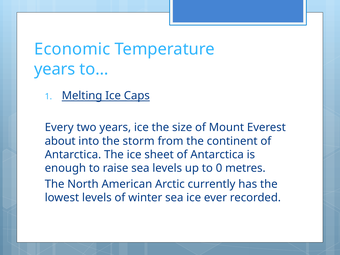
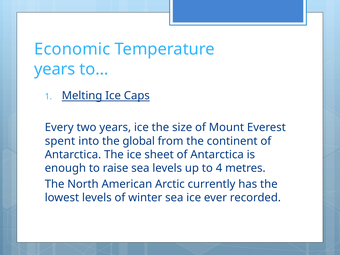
about: about -> spent (60, 141)
storm: storm -> global (139, 141)
0: 0 -> 4 (219, 168)
